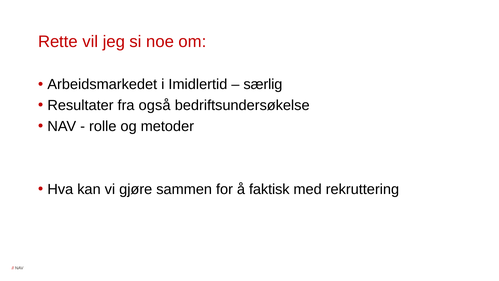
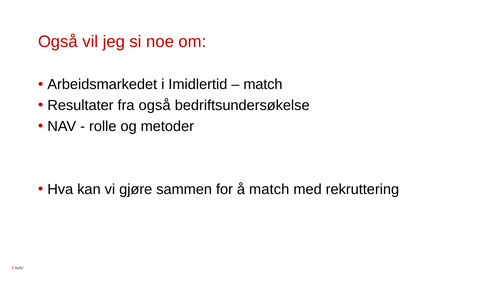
Rette: Rette -> Også (58, 42)
særlig: særlig -> match (263, 84)
å faktisk: faktisk -> match (269, 189)
